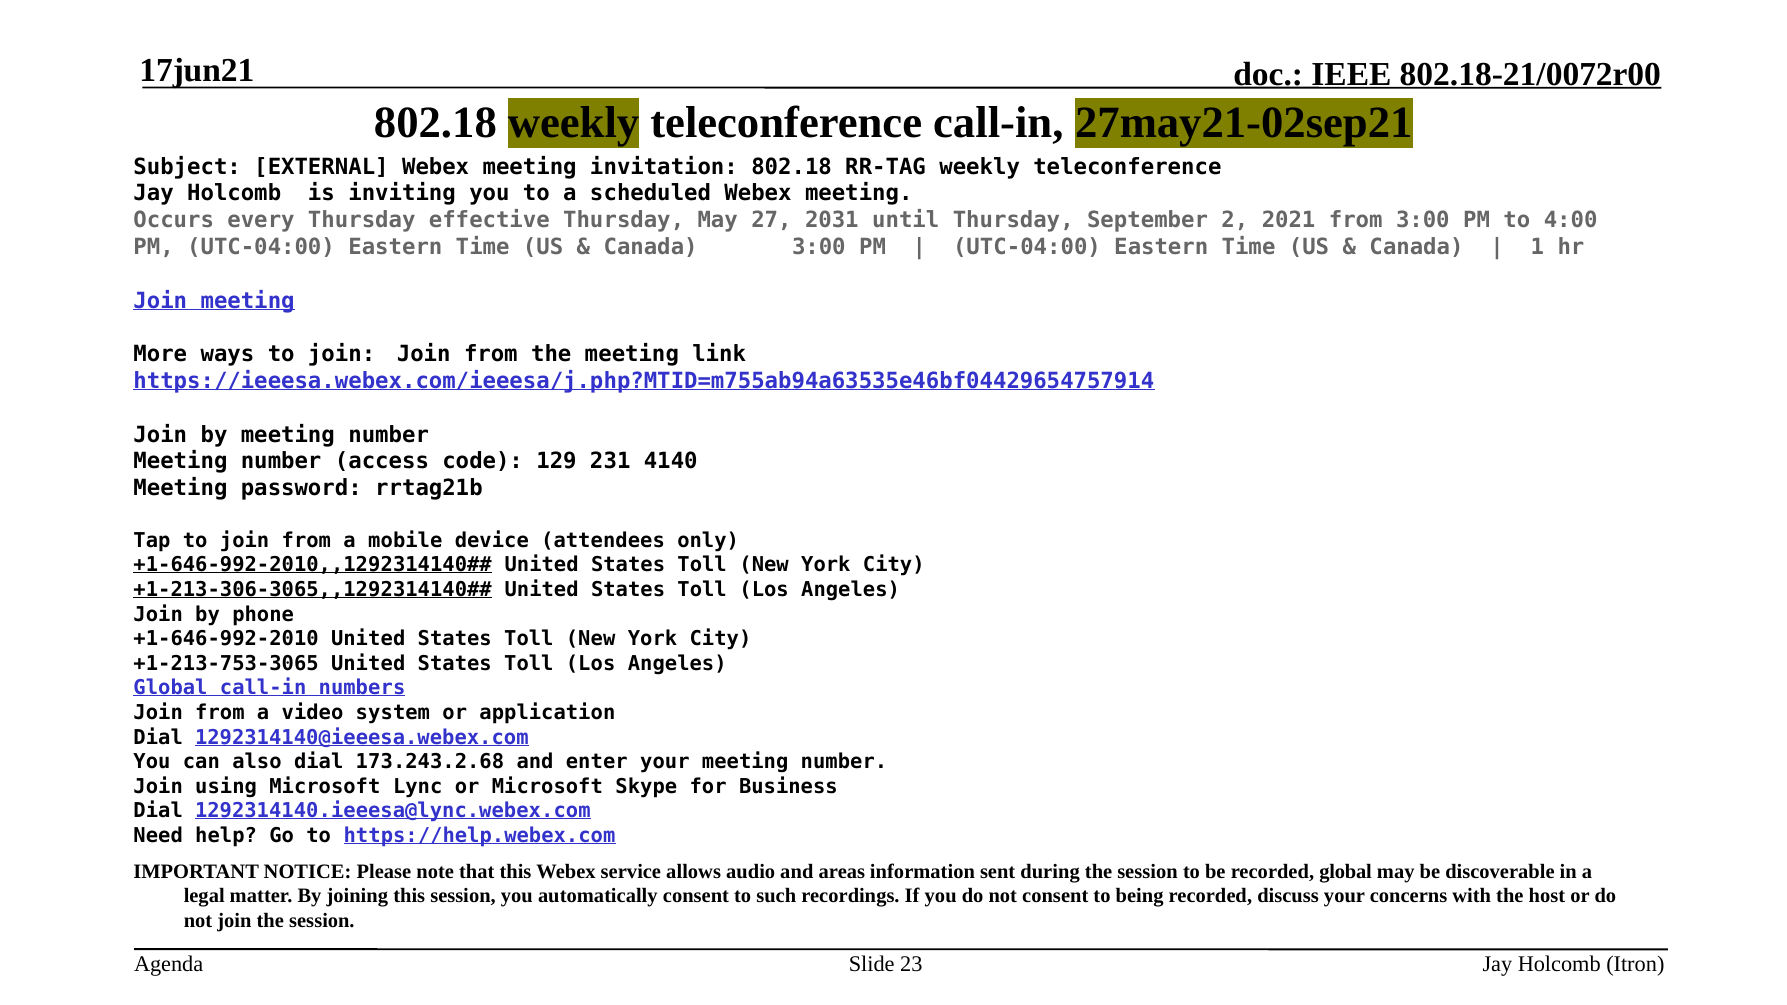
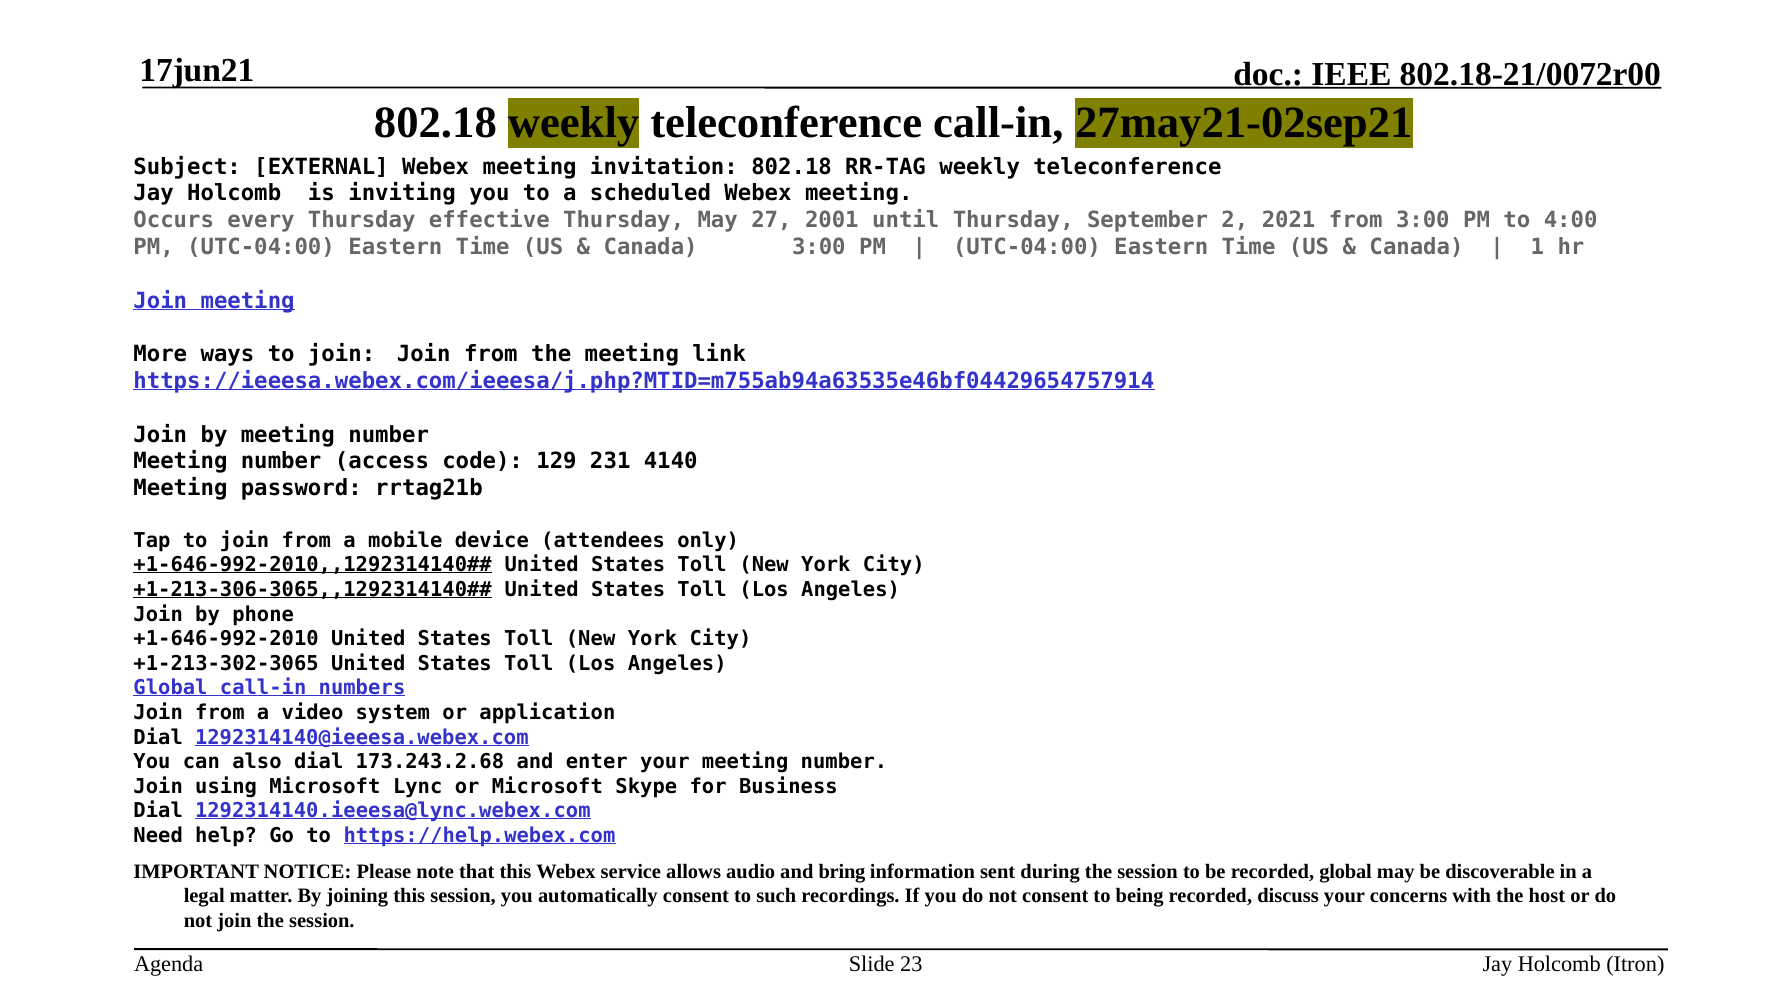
2031: 2031 -> 2001 (832, 220)
+1-213-753-3065: +1-213-753-3065 -> +1-213-302-3065 (226, 664)
areas: areas -> bring (842, 872)
